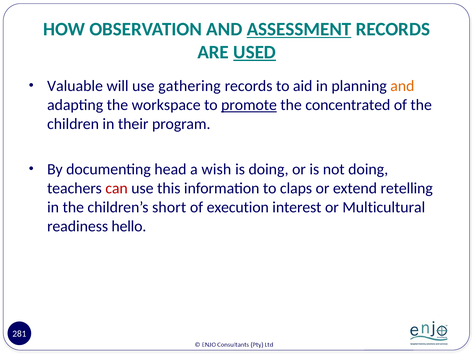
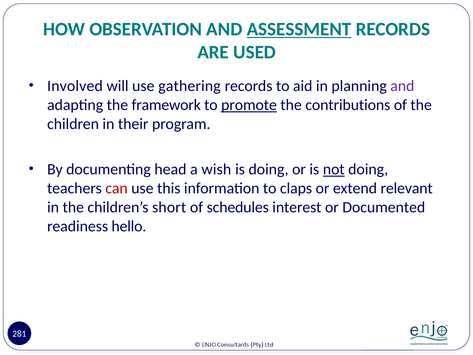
USED underline: present -> none (255, 52)
Valuable: Valuable -> Involved (75, 86)
and colour: orange -> purple (402, 86)
workspace: workspace -> framework (166, 105)
concentrated: concentrated -> contributions (348, 105)
not underline: none -> present (334, 169)
retelling: retelling -> relevant (407, 188)
execution: execution -> schedules (238, 207)
Multicultural: Multicultural -> Documented (384, 207)
